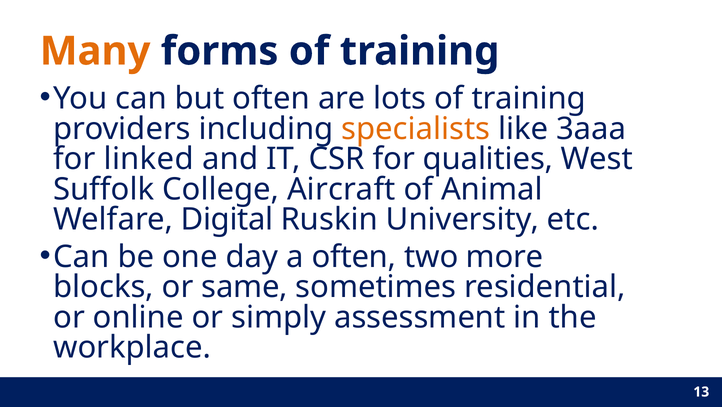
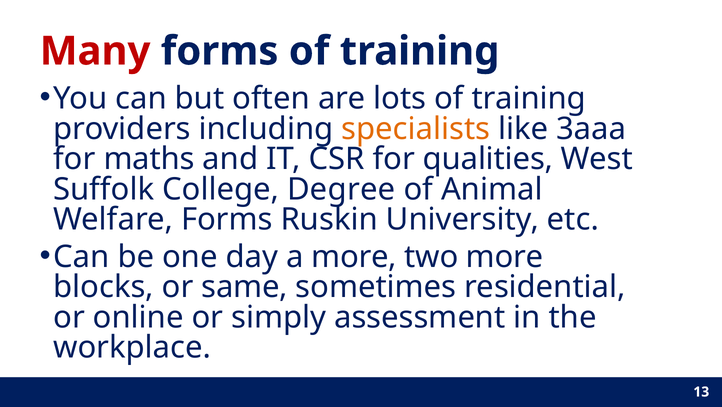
Many colour: orange -> red (95, 51)
linked: linked -> maths (149, 159)
Aircraft: Aircraft -> Degree (341, 189)
Welfare Digital: Digital -> Forms (227, 219)
a often: often -> more (354, 256)
